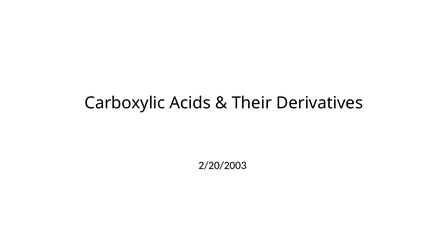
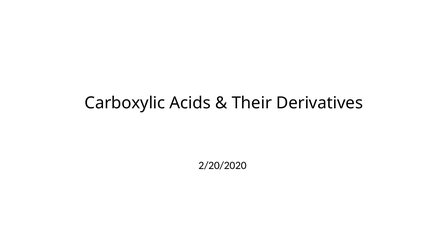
2/20/2003: 2/20/2003 -> 2/20/2020 (222, 166)
